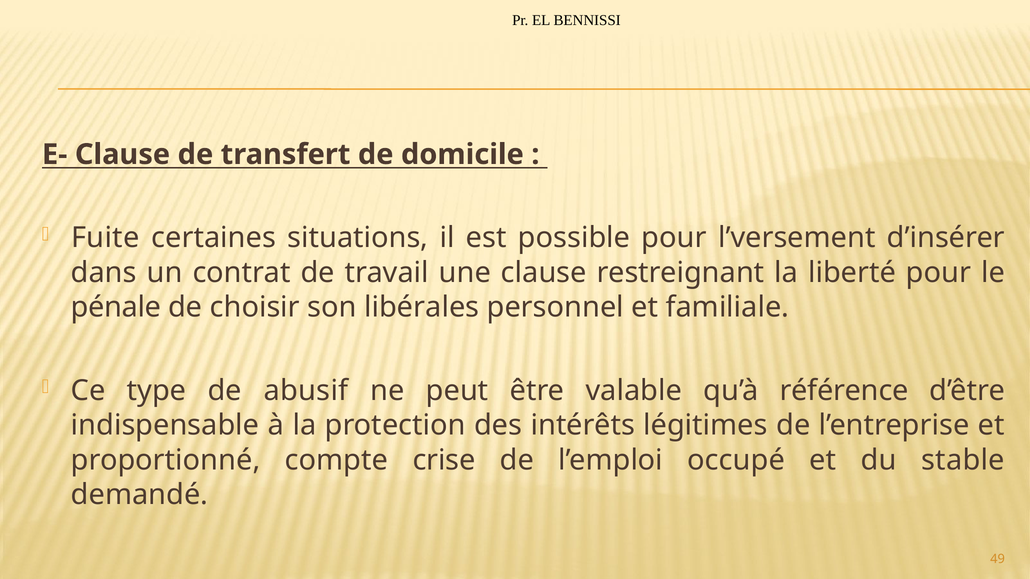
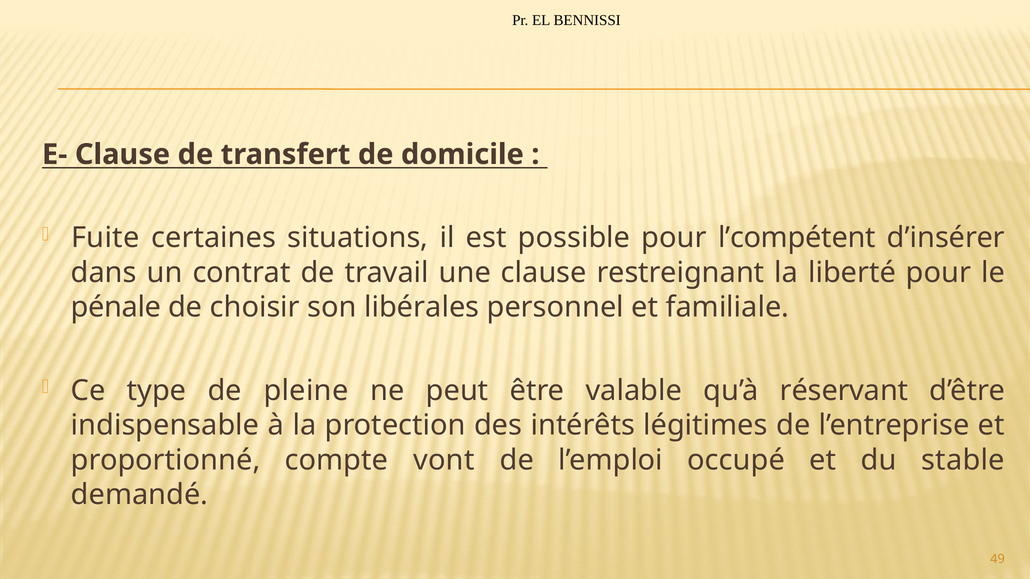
l’versement: l’versement -> l’compétent (797, 238)
abusif: abusif -> pleine (306, 391)
référence: référence -> réservant (844, 391)
crise: crise -> vont (444, 460)
